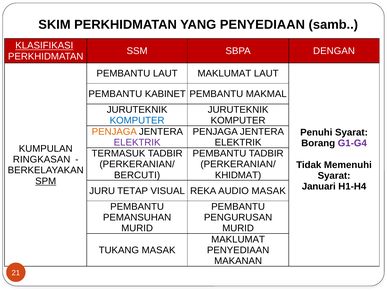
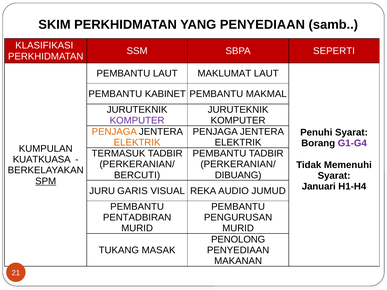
KLASIFIKASI underline: present -> none (44, 46)
DENGAN: DENGAN -> SEPERTI (334, 51)
KOMPUTER colour: blue -> purple (137, 121)
ELEKTRIK colour: purple -> orange (137, 143)
RINGKASAN: RINGKASAN -> KUATKUASA (42, 160)
KHIDMAT: KHIDMAT -> DIBUANG (238, 175)
TETAP: TETAP -> GARIS (132, 191)
AUDIO MASAK: MASAK -> JUMUD (269, 191)
PEMANSUHAN: PEMANSUHAN -> PENTADBIRAN (137, 218)
MAKLUMAT: MAKLUMAT -> PENOLONG (238, 240)
